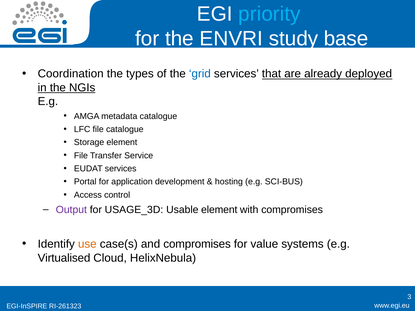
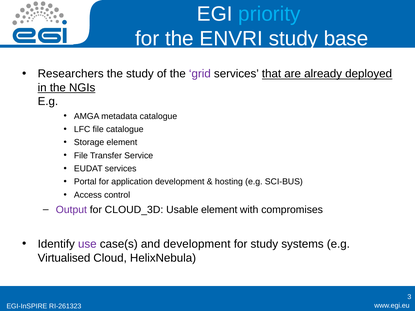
Coordination: Coordination -> Researchers (71, 74)
the types: types -> study (140, 74)
grid colour: blue -> purple (200, 74)
USAGE_3D: USAGE_3D -> CLOUD_3D (134, 210)
use colour: orange -> purple (87, 244)
and compromises: compromises -> development (197, 244)
for value: value -> study (264, 244)
